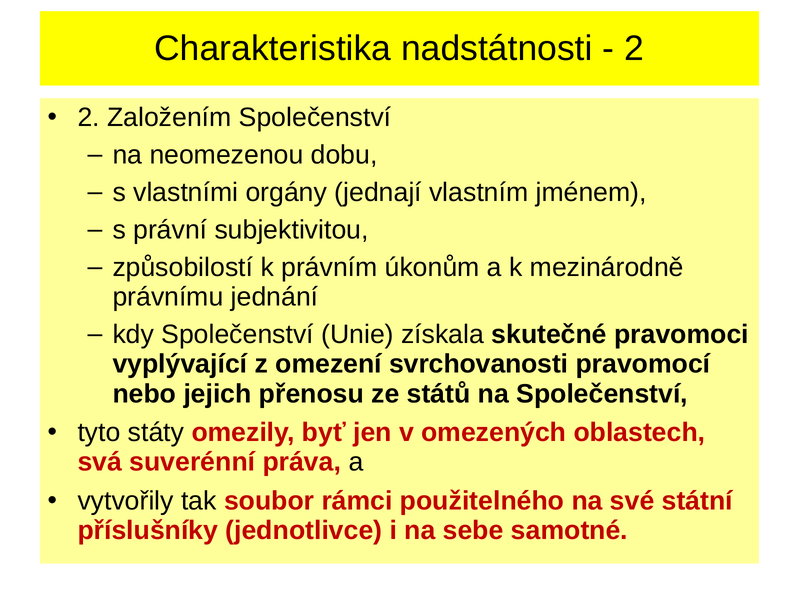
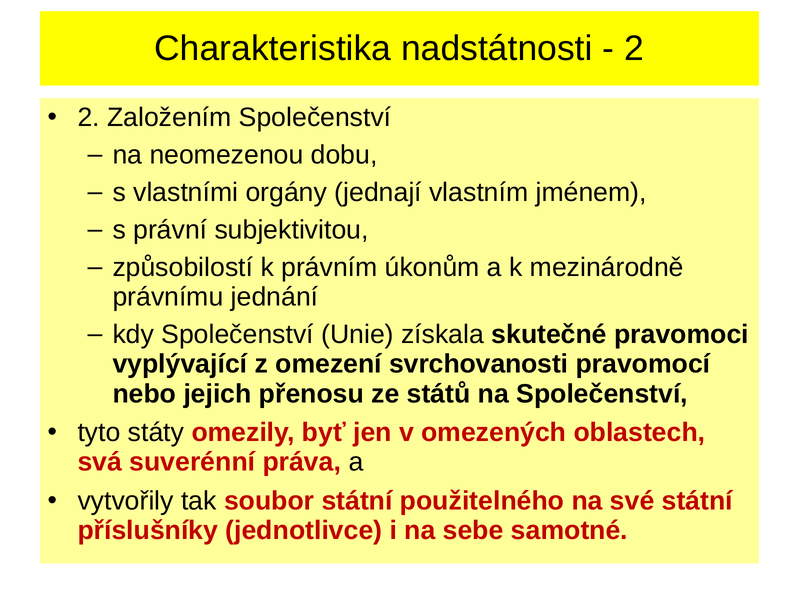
soubor rámci: rámci -> státní (357, 501)
